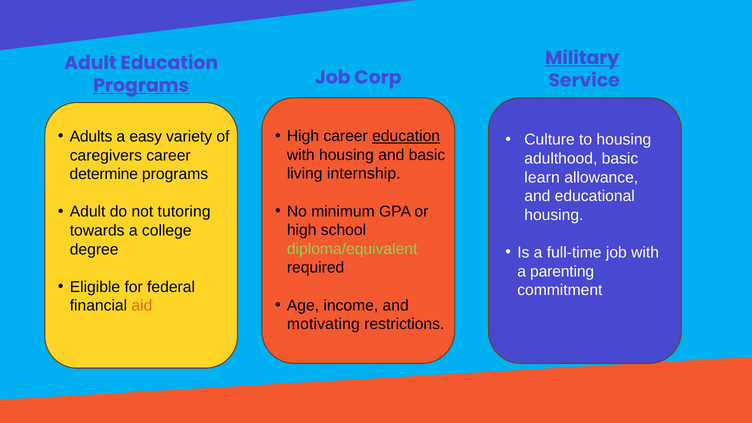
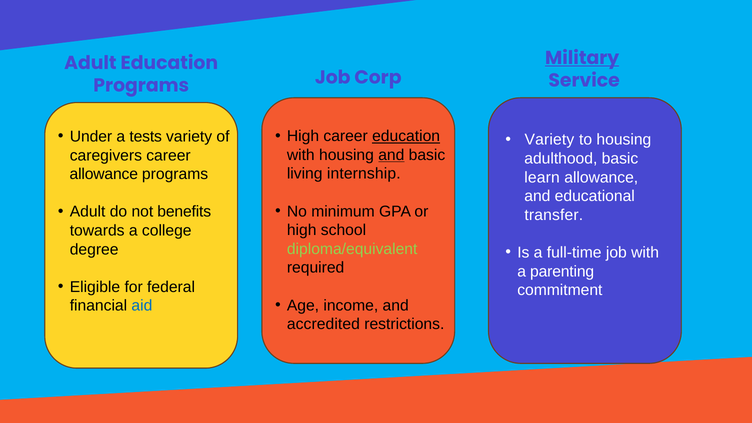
Programs underline: present -> none (141, 85)
Adults: Adults -> Under (91, 137)
easy: easy -> tests (146, 137)
Culture: Culture -> Variety (549, 140)
and underline: none -> present (391, 155)
determine: determine -> allowance (104, 174)
tutoring: tutoring -> benefits (184, 212)
housing: housing -> transfer (554, 215)
aid colour: orange -> blue (142, 306)
motivating: motivating -> accredited (323, 324)
